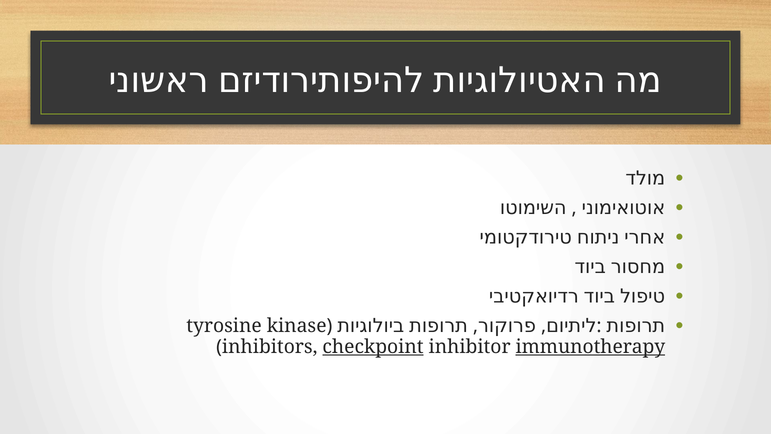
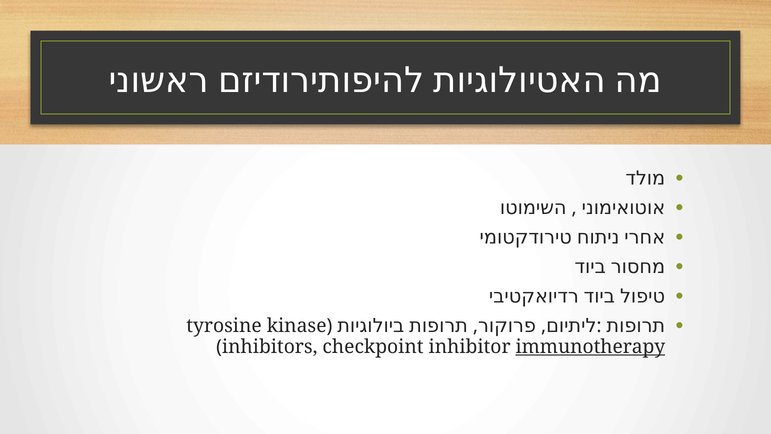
checkpoint underline: present -> none (373, 347)
